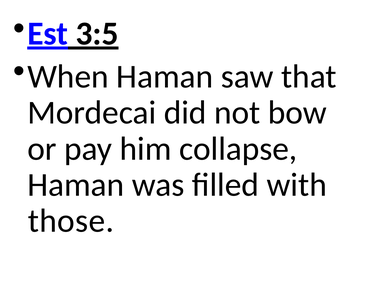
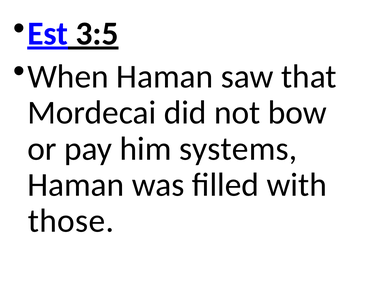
collapse: collapse -> systems (238, 149)
